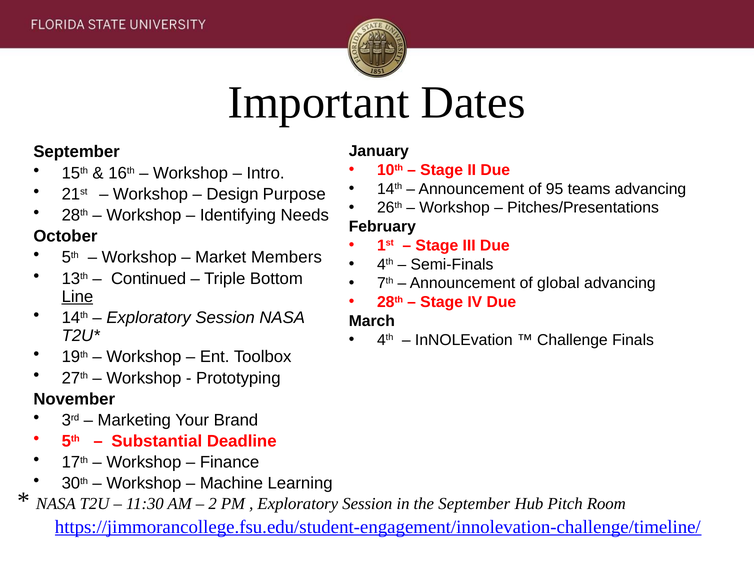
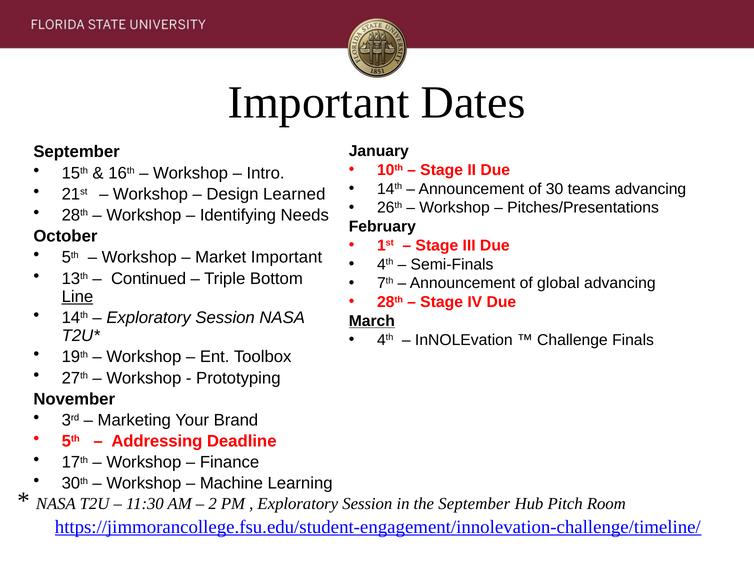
95: 95 -> 30 (555, 189)
Purpose: Purpose -> Learned (294, 194)
Market Members: Members -> Important (287, 257)
March underline: none -> present (372, 321)
Substantial: Substantial -> Addressing (157, 441)
